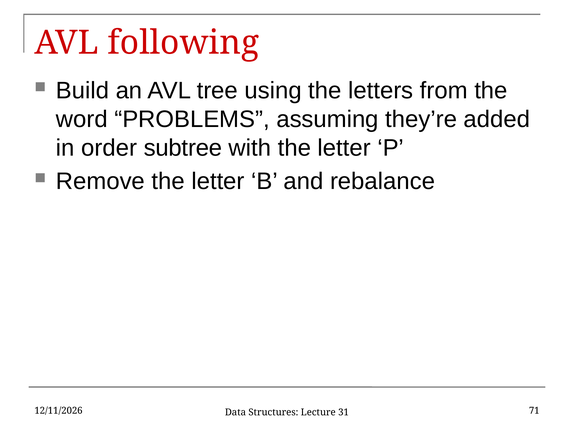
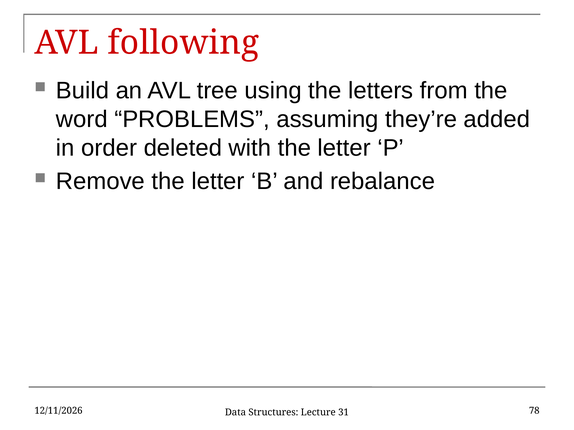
subtree: subtree -> deleted (183, 148)
71: 71 -> 78 (534, 411)
